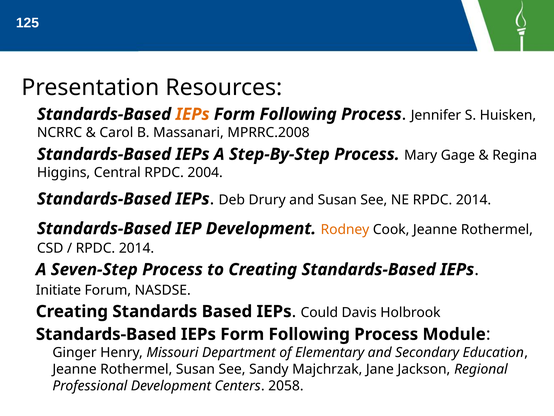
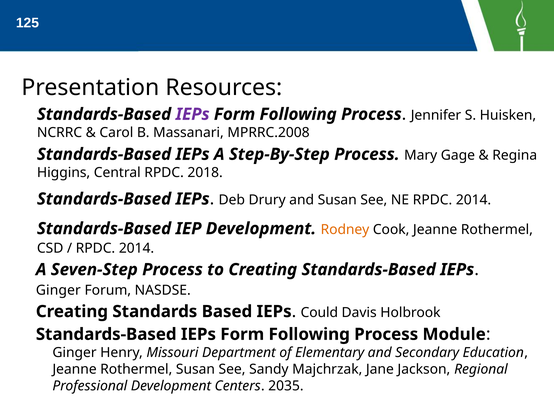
IEPs colour: orange -> purple (193, 114)
2004: 2004 -> 2018 (205, 172)
Initiate: Initiate -> Ginger (58, 290)
2058: 2058 -> 2035 (286, 385)
